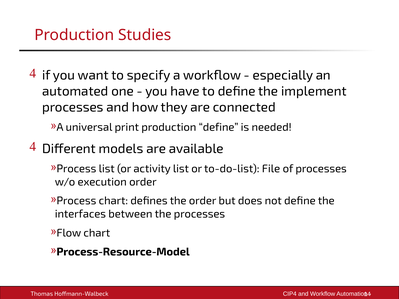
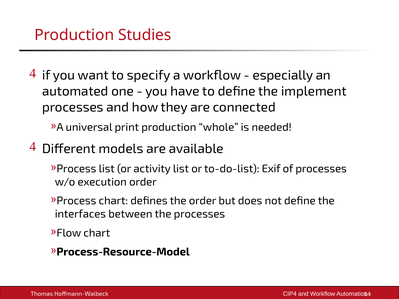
production define: define -> whole (219, 127)
File: File -> Exif (271, 169)
